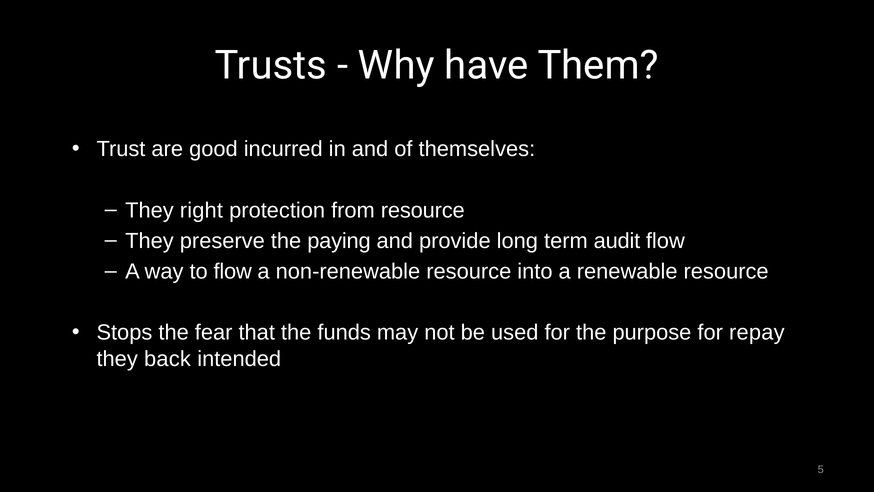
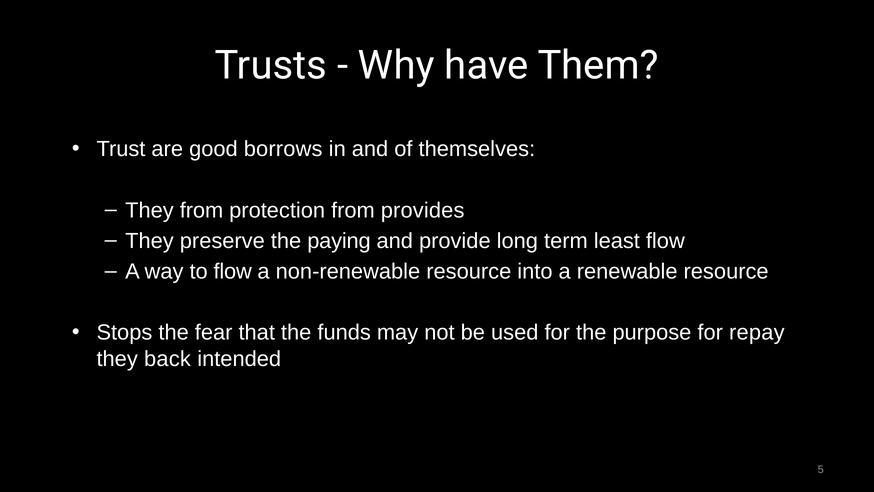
incurred: incurred -> borrows (283, 149)
They right: right -> from (202, 210)
from resource: resource -> provides (423, 210)
audit: audit -> least (617, 241)
